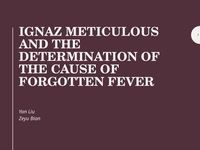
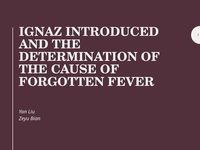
METICULOUS: METICULOUS -> INTRODUCED (112, 32)
